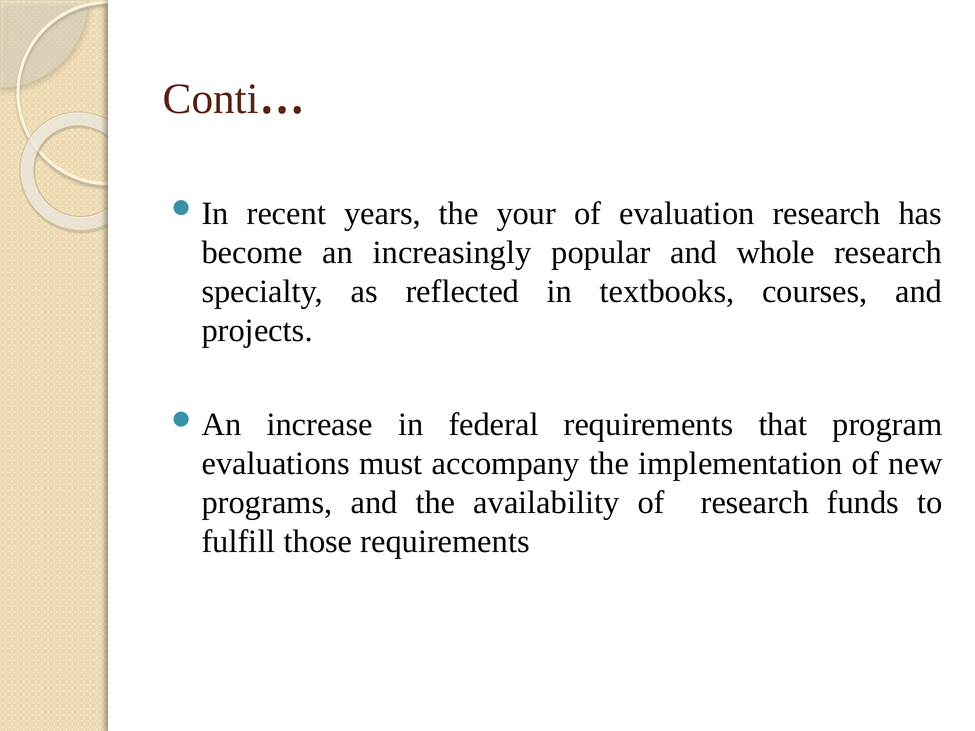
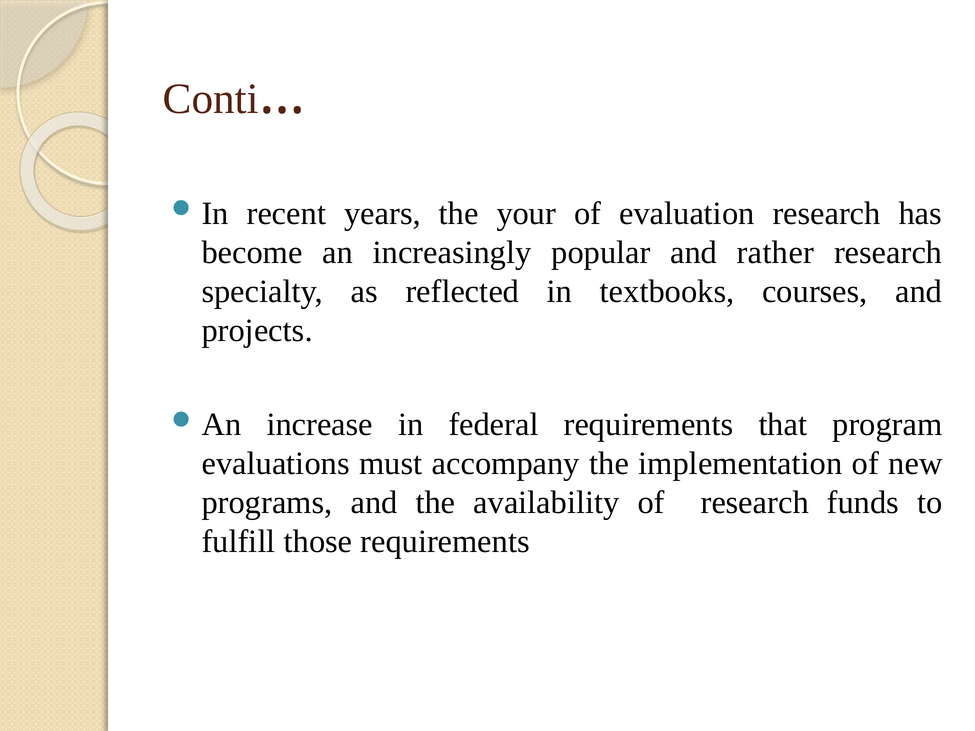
whole: whole -> rather (775, 252)
